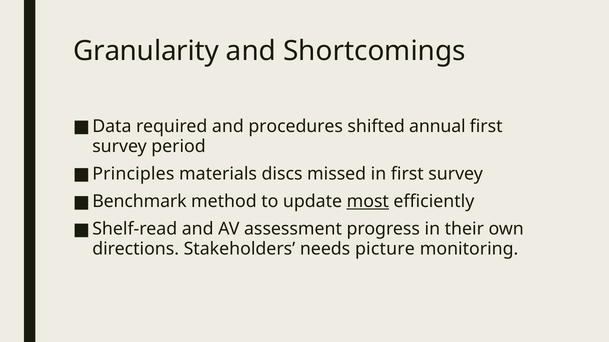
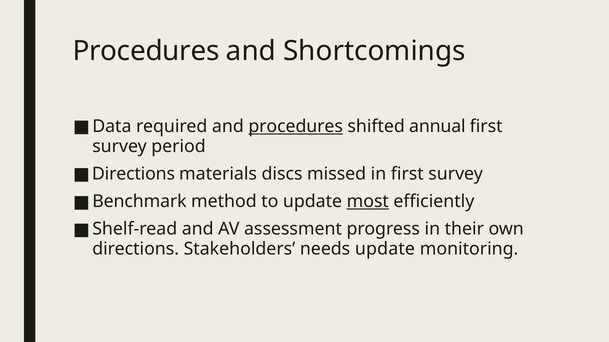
Granularity: Granularity -> Procedures (146, 51)
procedures underline: none -> present (296, 127)
Principles: Principles -> Directions (133, 174)
needs picture: picture -> update (385, 249)
